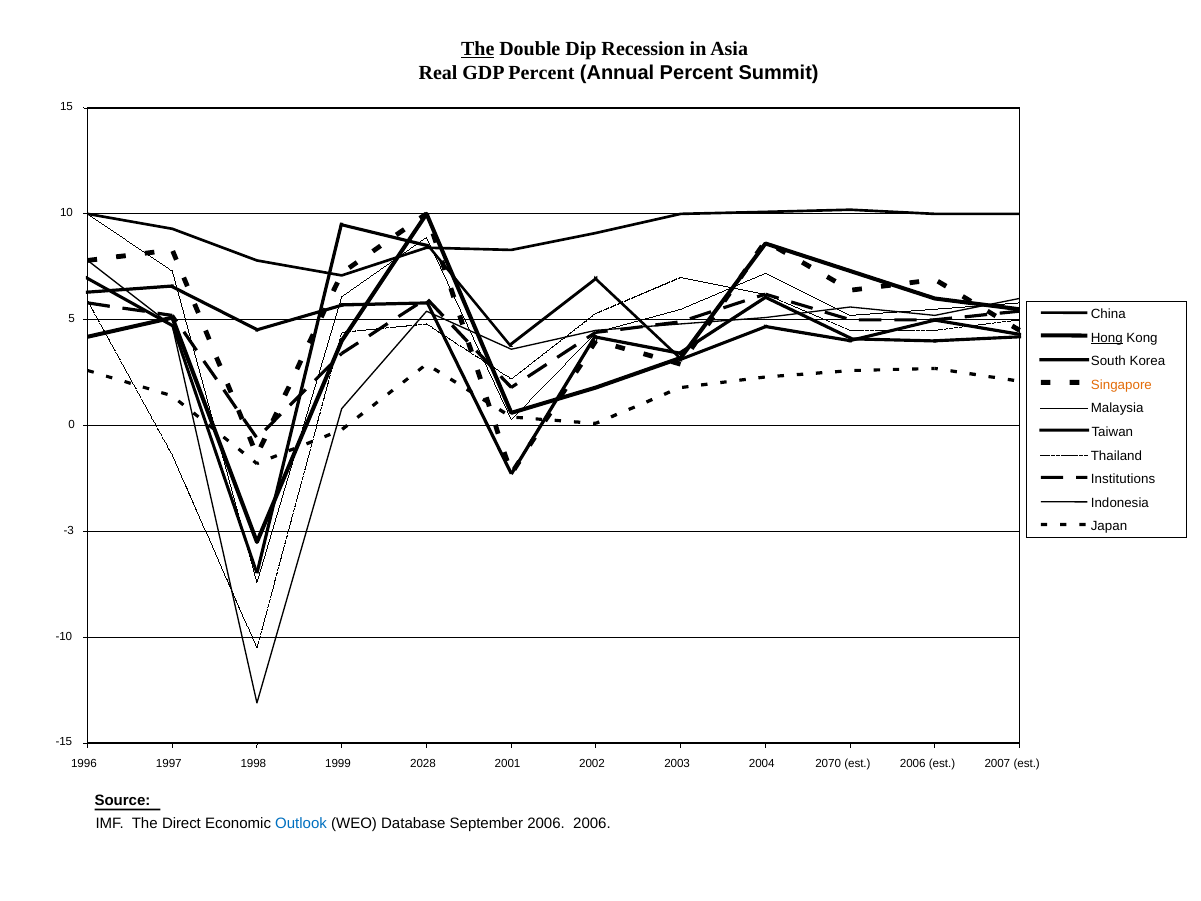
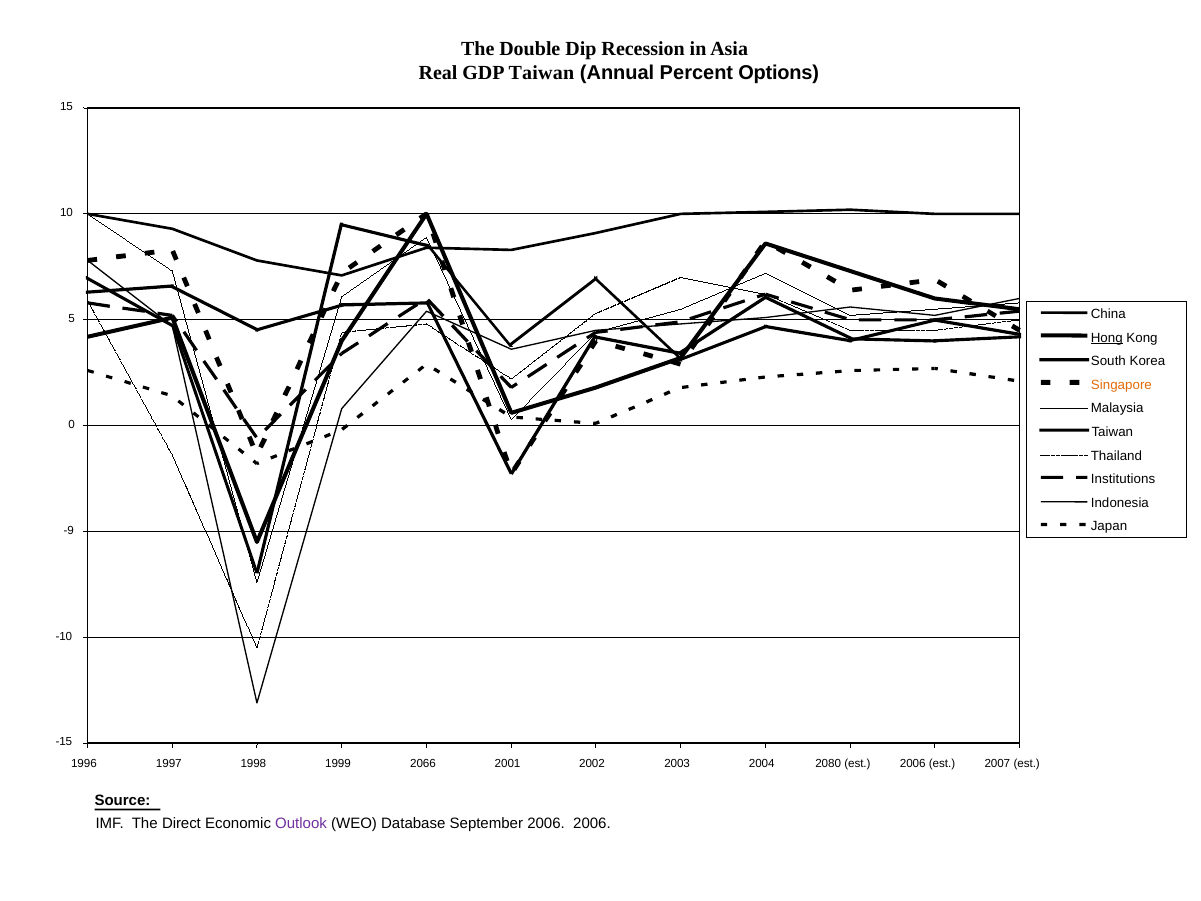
The underline: present -> none (478, 49)
GDP Percent: Percent -> Taiwan (541, 73)
Summit: Summit -> Options (779, 73)
-3: -3 -> -9 (69, 531)
2028: 2028 -> 2066 (423, 763)
2070: 2070 -> 2080 (828, 763)
Outlook colour: blue -> purple (301, 823)
